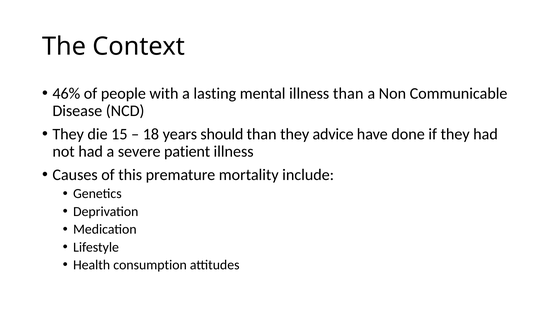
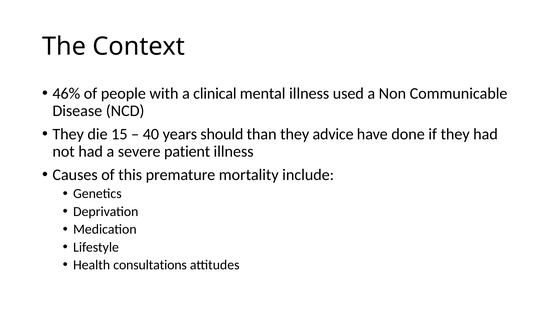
lasting: lasting -> clinical (215, 93)
illness than: than -> used (348, 93)
18: 18 -> 40 (151, 134)
consumption: consumption -> consultations (150, 264)
